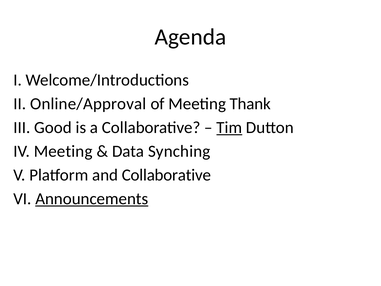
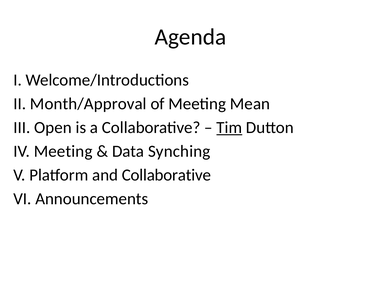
Online/Approval: Online/Approval -> Month/Approval (88, 104)
Thank: Thank -> Mean (250, 104)
Good: Good -> Open (53, 127)
Announcements underline: present -> none (92, 199)
